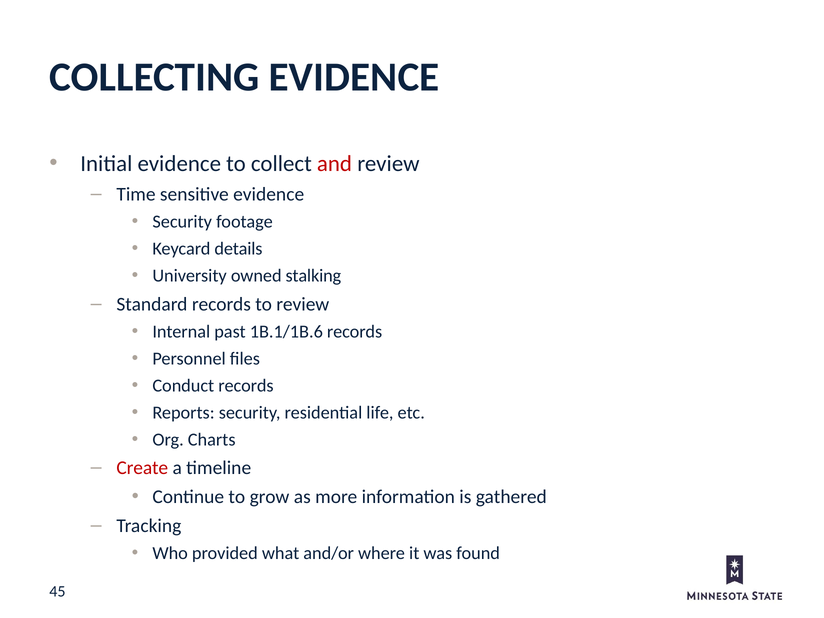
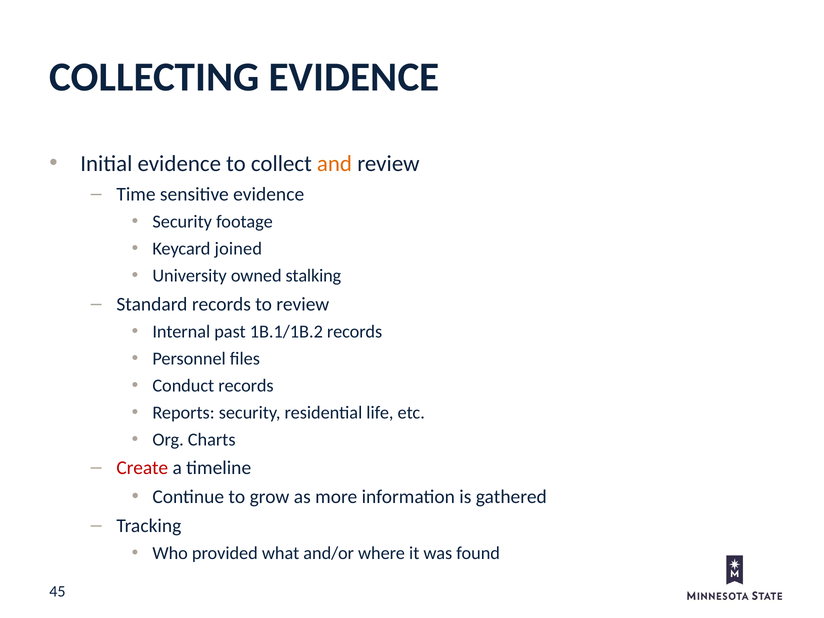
and colour: red -> orange (334, 164)
details: details -> joined (238, 249)
1B.1/1B.6: 1B.1/1B.6 -> 1B.1/1B.2 (286, 332)
